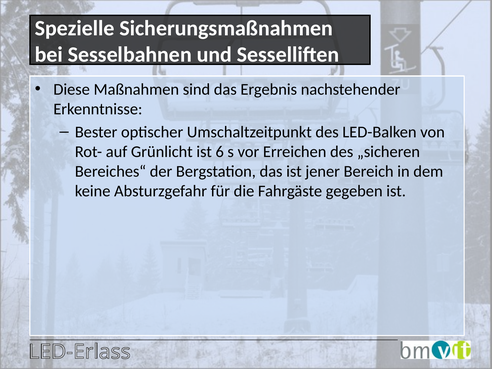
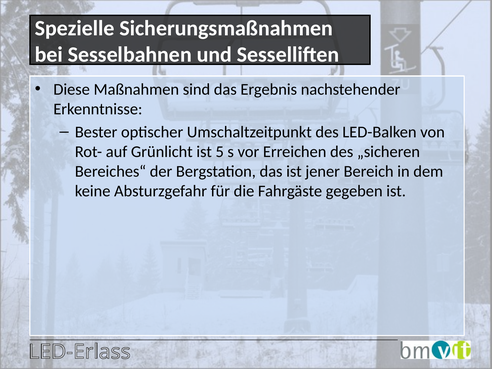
6: 6 -> 5 (220, 152)
